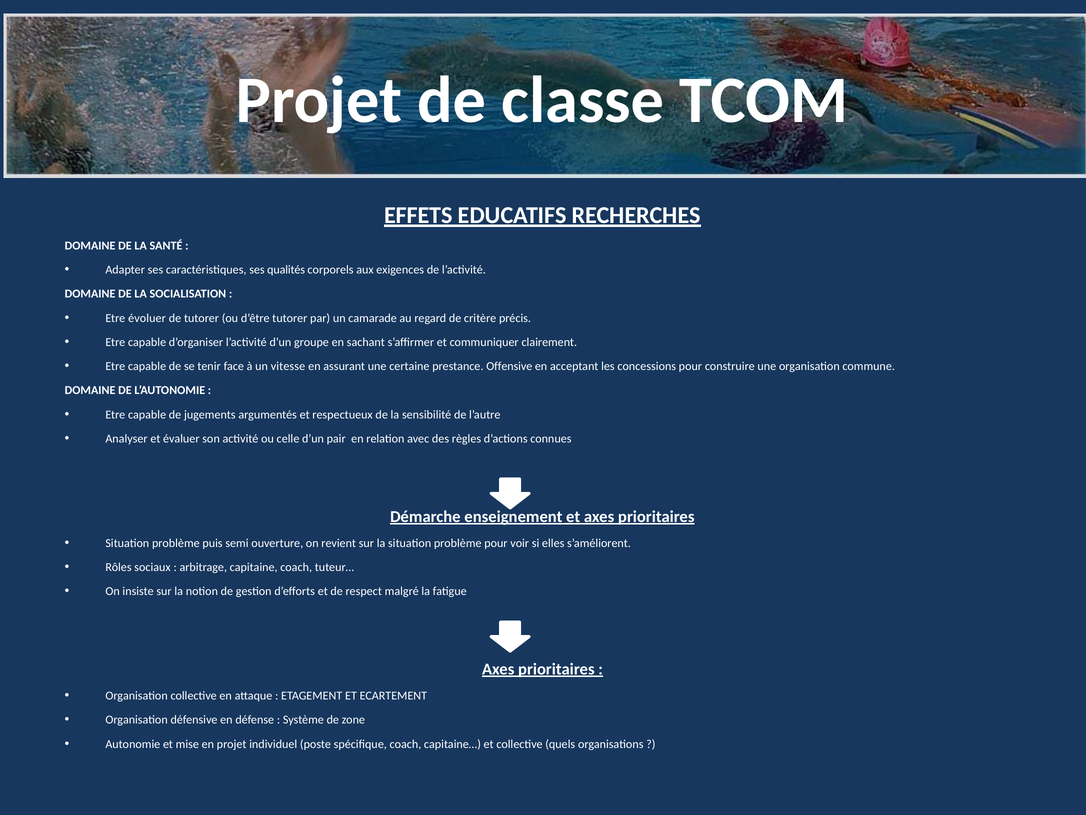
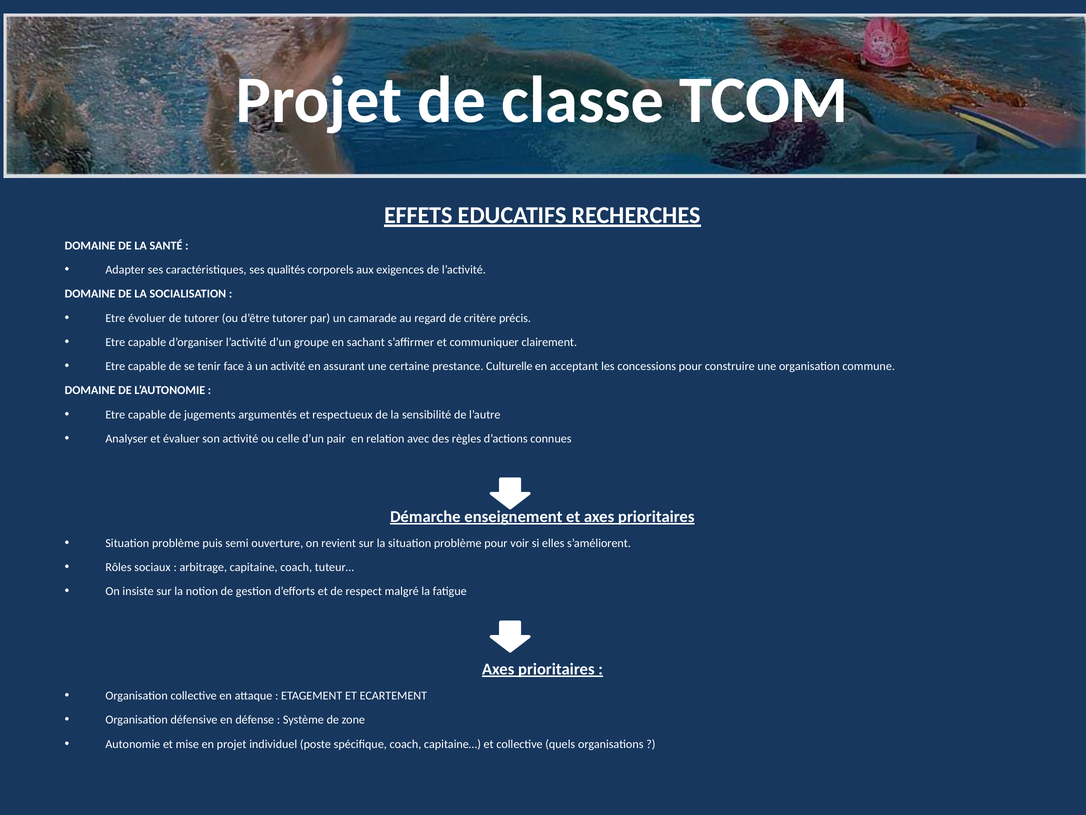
un vitesse: vitesse -> activité (288, 366)
Offensive: Offensive -> Culturelle (509, 366)
